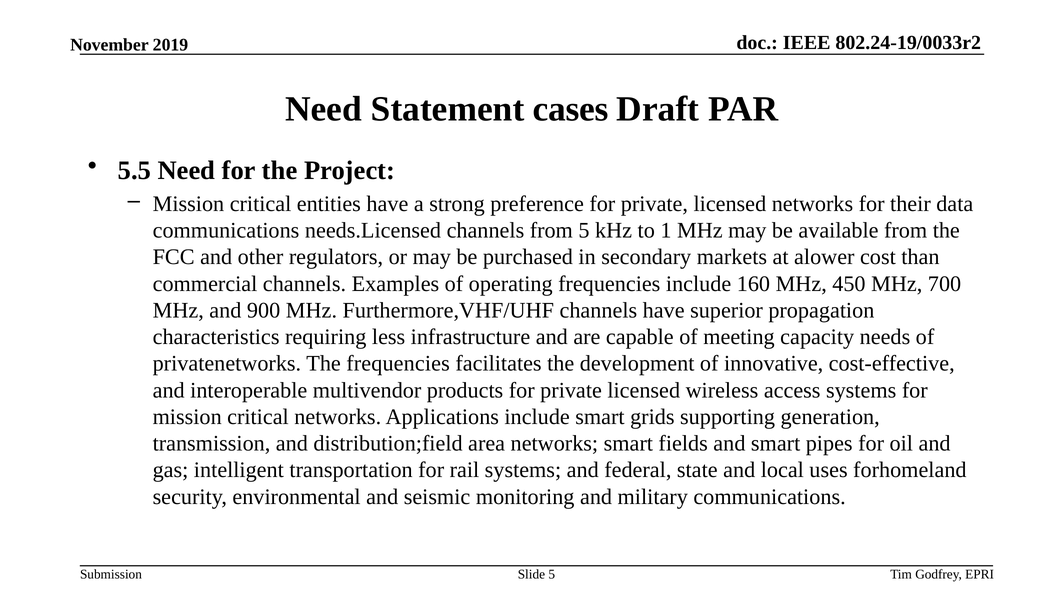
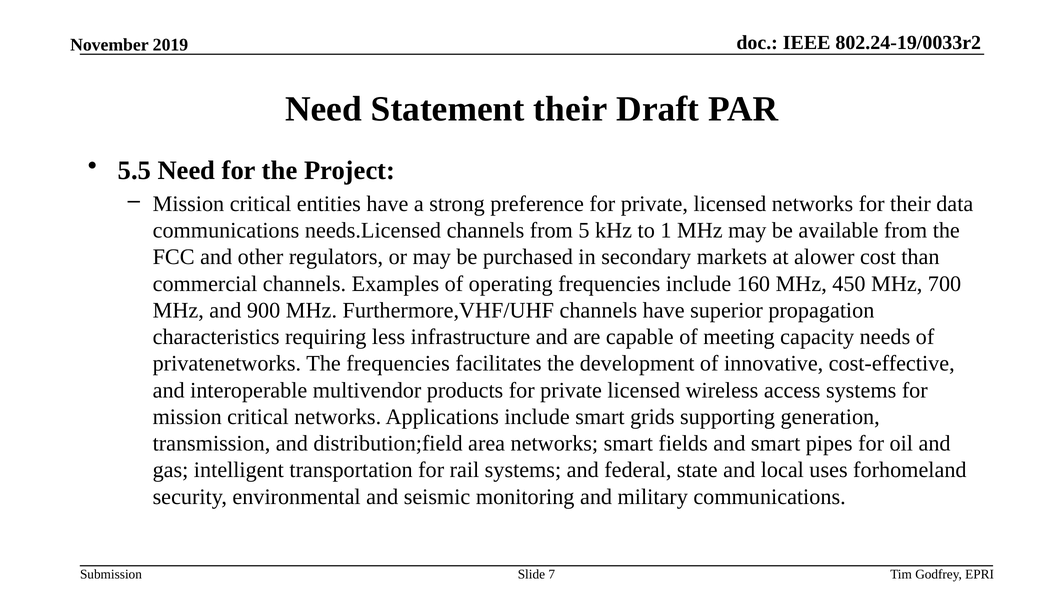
Statement cases: cases -> their (570, 109)
Slide 5: 5 -> 7 (552, 574)
